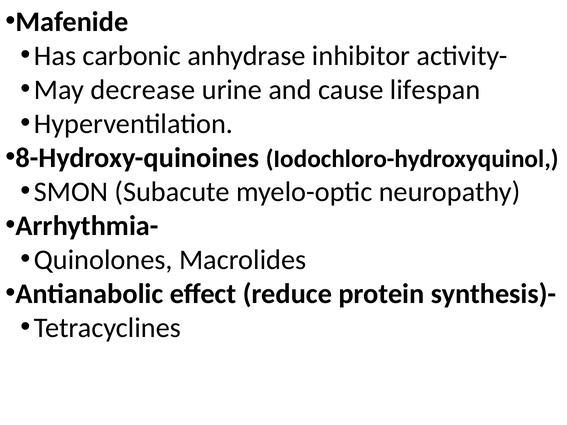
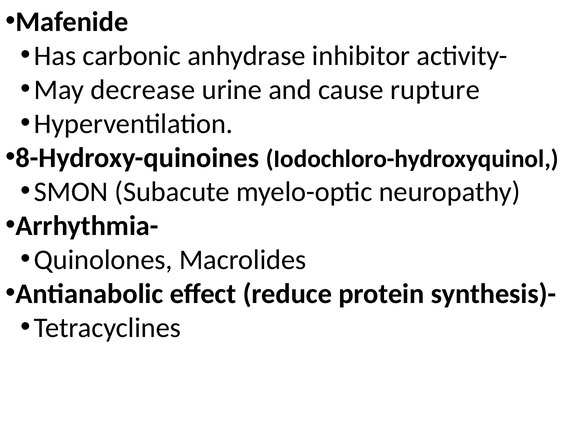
lifespan: lifespan -> rupture (435, 90)
